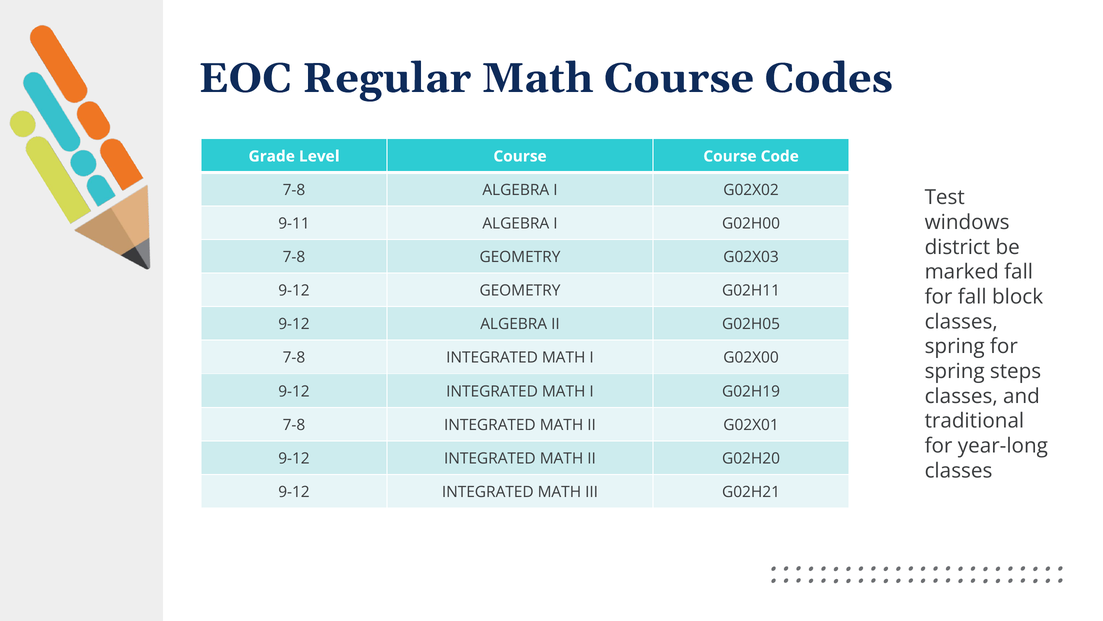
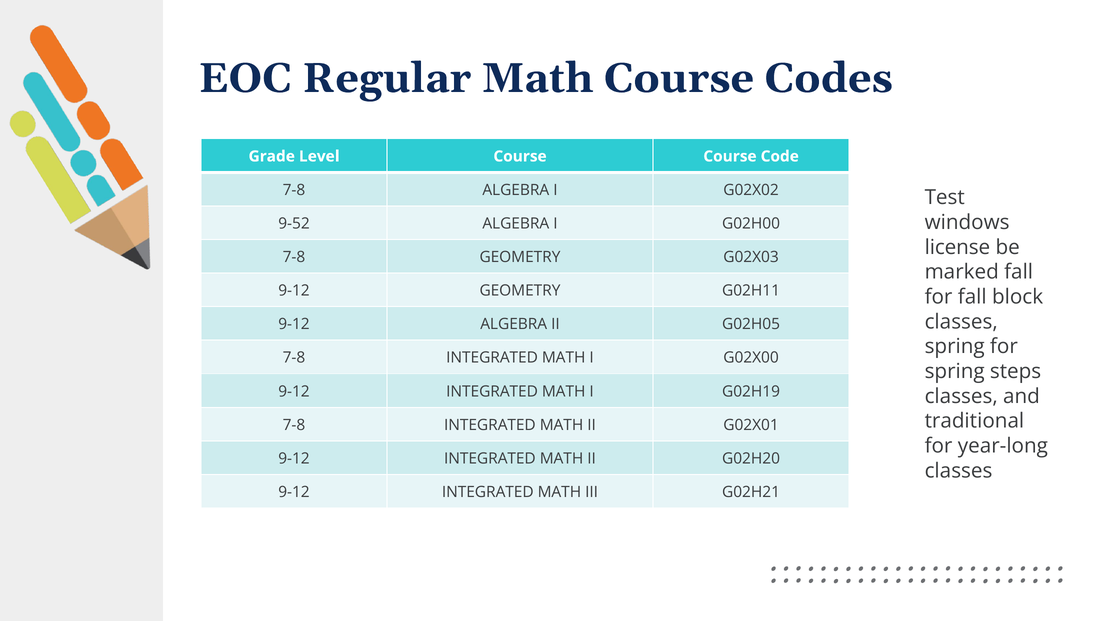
9-11: 9-11 -> 9-52 (294, 223)
district: district -> license (957, 247)
